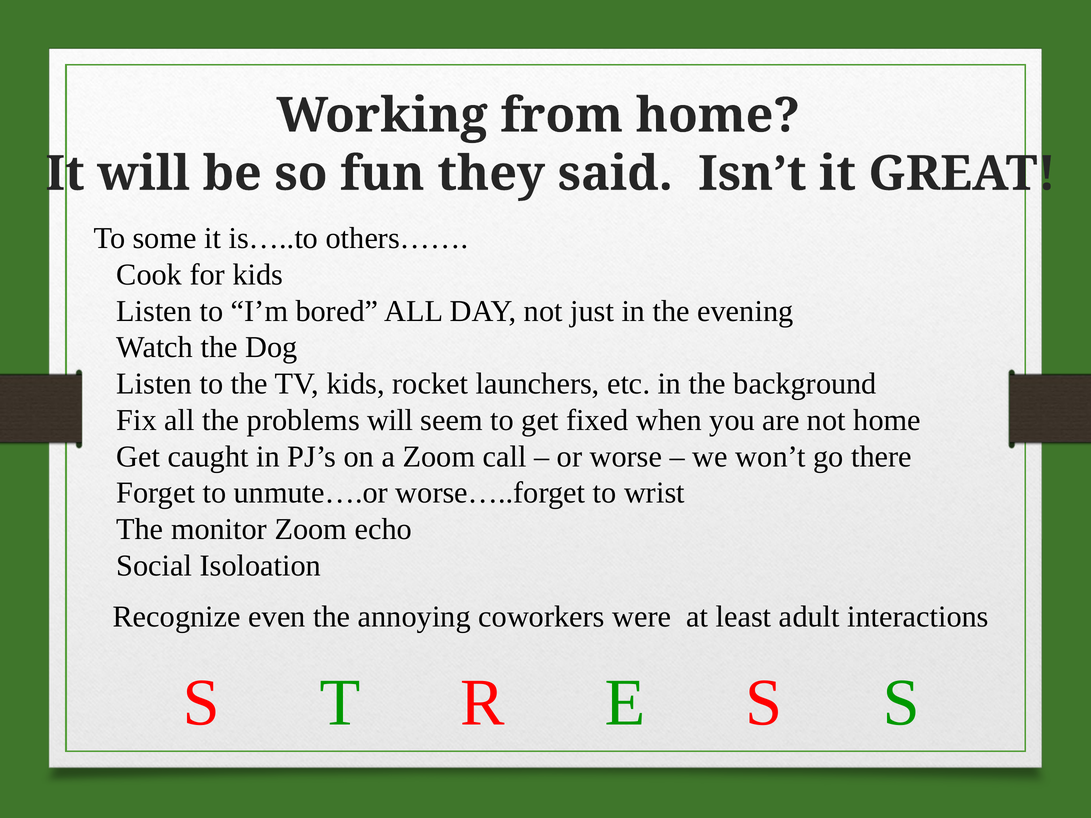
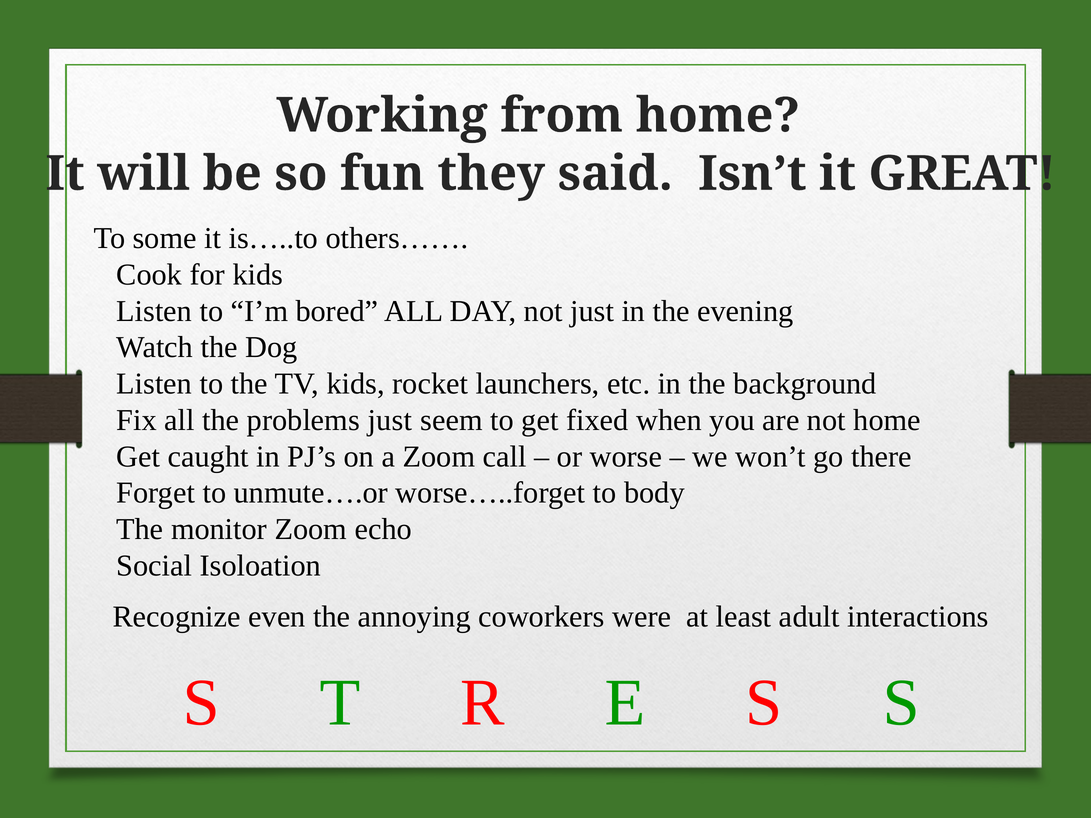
problems will: will -> just (390, 420)
wrist: wrist -> body (654, 493)
